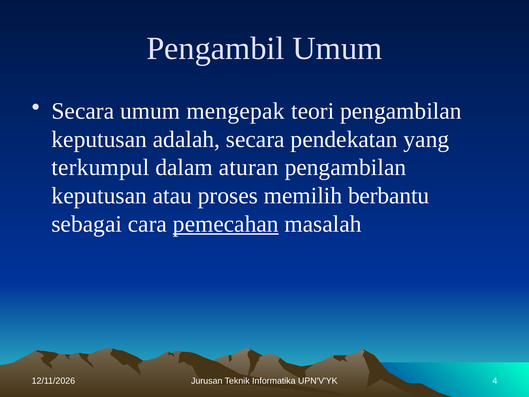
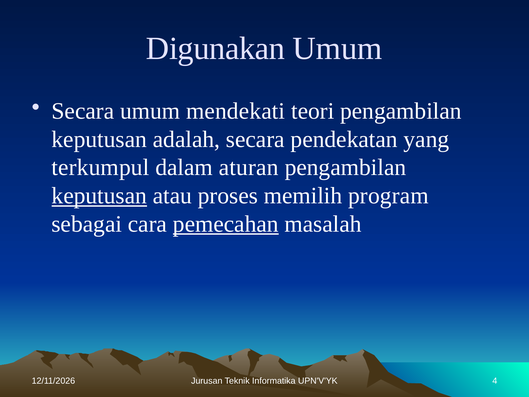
Pengambil: Pengambil -> Digunakan (216, 49)
mengepak: mengepak -> mendekati (236, 111)
keputusan underline: none -> present (99, 196)
berbantu: berbantu -> program (388, 196)
